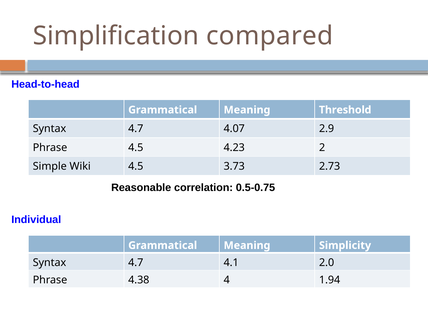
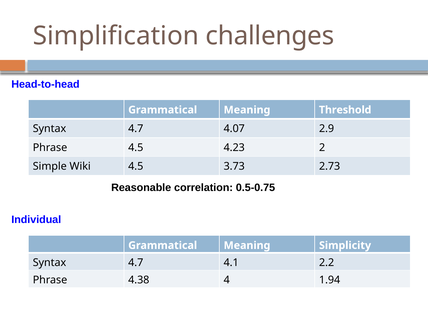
compared: compared -> challenges (270, 36)
2.0: 2.0 -> 2.2 (327, 263)
